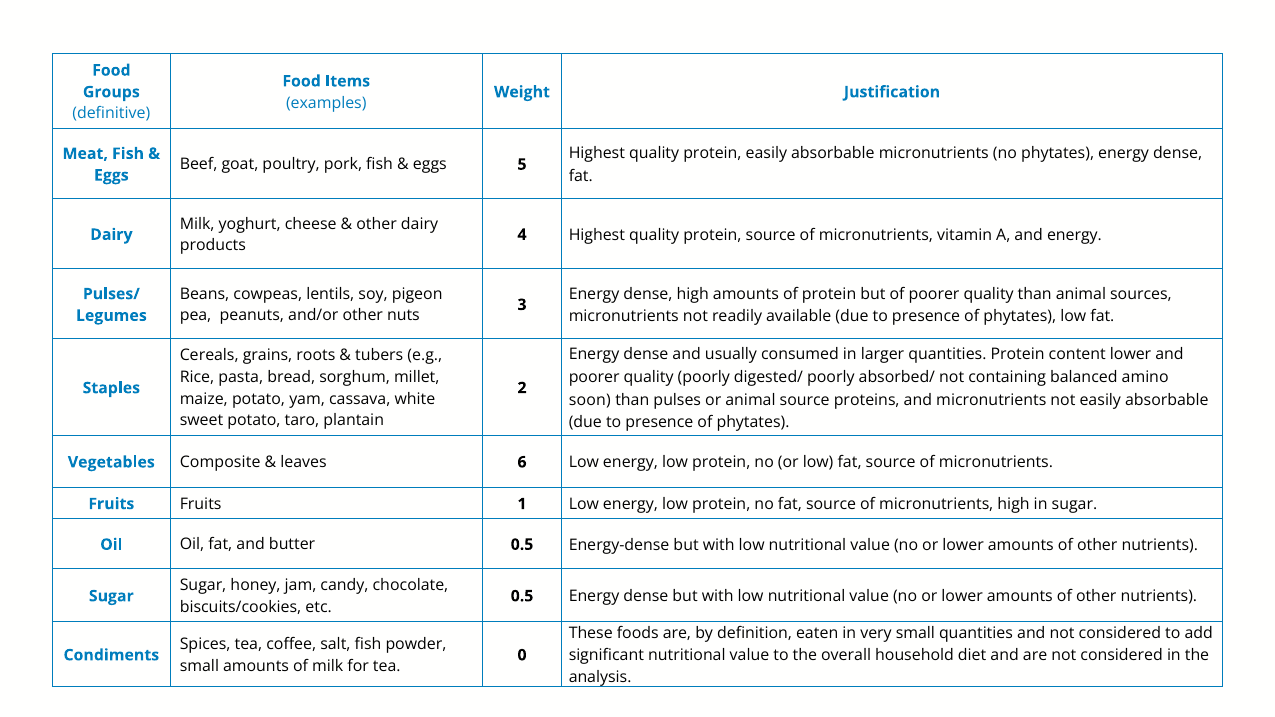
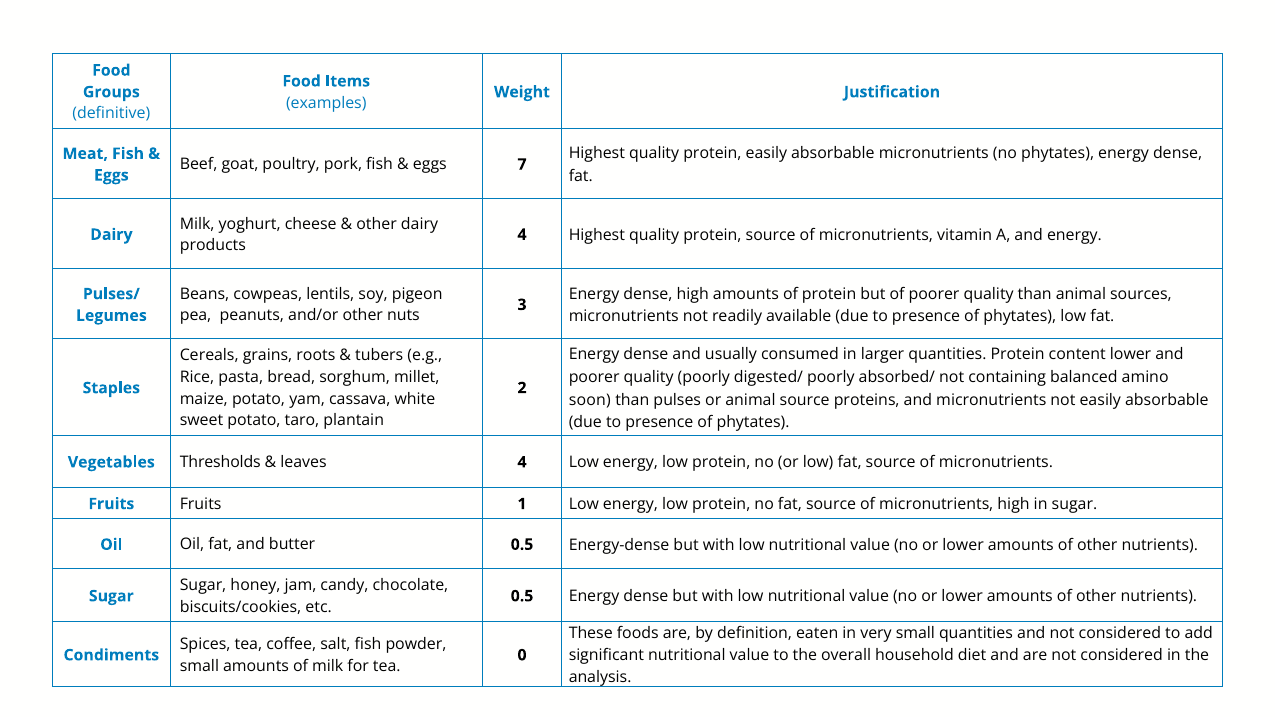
5: 5 -> 7 (522, 164)
Composite: Composite -> Thresholds (220, 462)
leaves 6: 6 -> 4 (522, 462)
